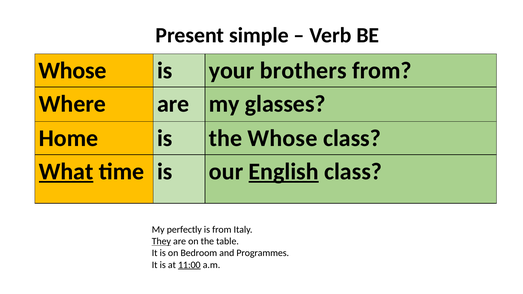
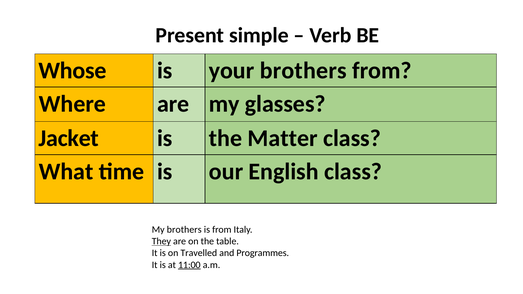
Home: Home -> Jacket (69, 138)
the Whose: Whose -> Matter (283, 138)
What underline: present -> none (66, 172)
English underline: present -> none (284, 172)
My perfectly: perfectly -> brothers (184, 230)
Bedroom: Bedroom -> Travelled (199, 253)
